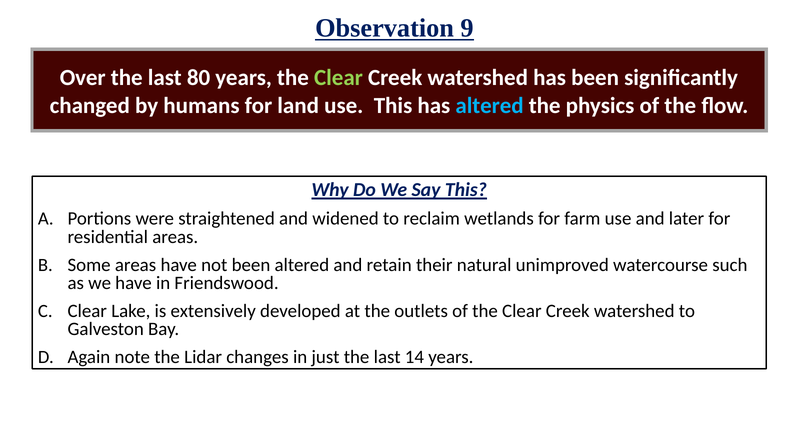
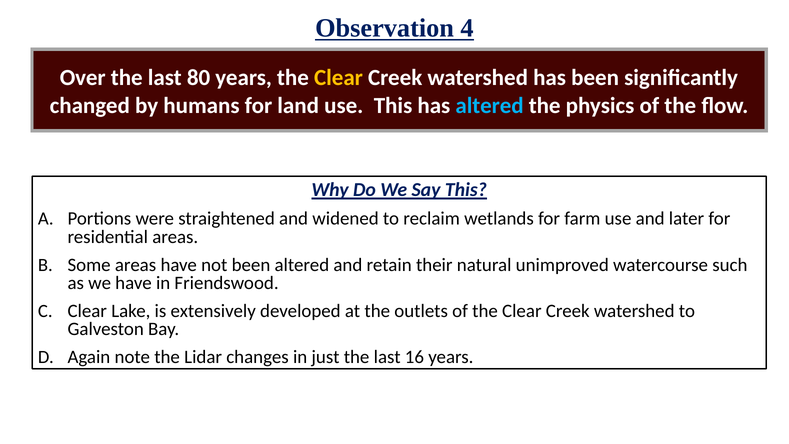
9: 9 -> 4 (467, 28)
Clear colour: light green -> yellow (338, 78)
14: 14 -> 16 (414, 357)
